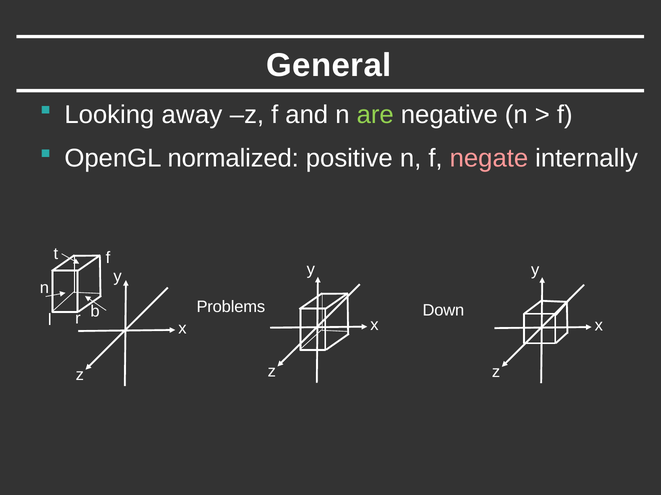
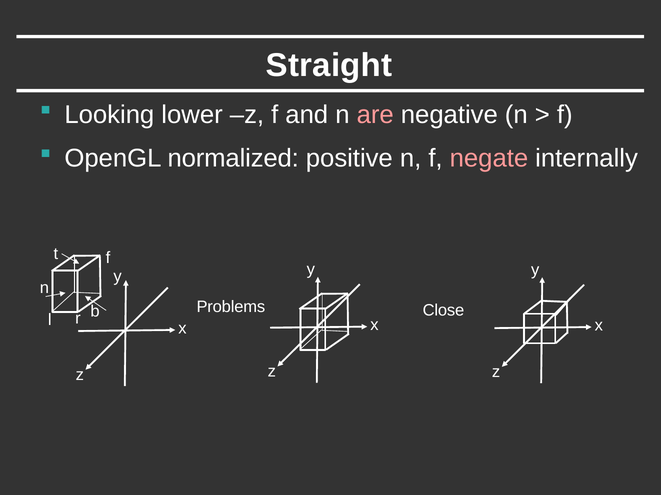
General: General -> Straight (329, 66)
away: away -> lower (192, 115)
are colour: light green -> pink (375, 115)
Down: Down -> Close (443, 311)
